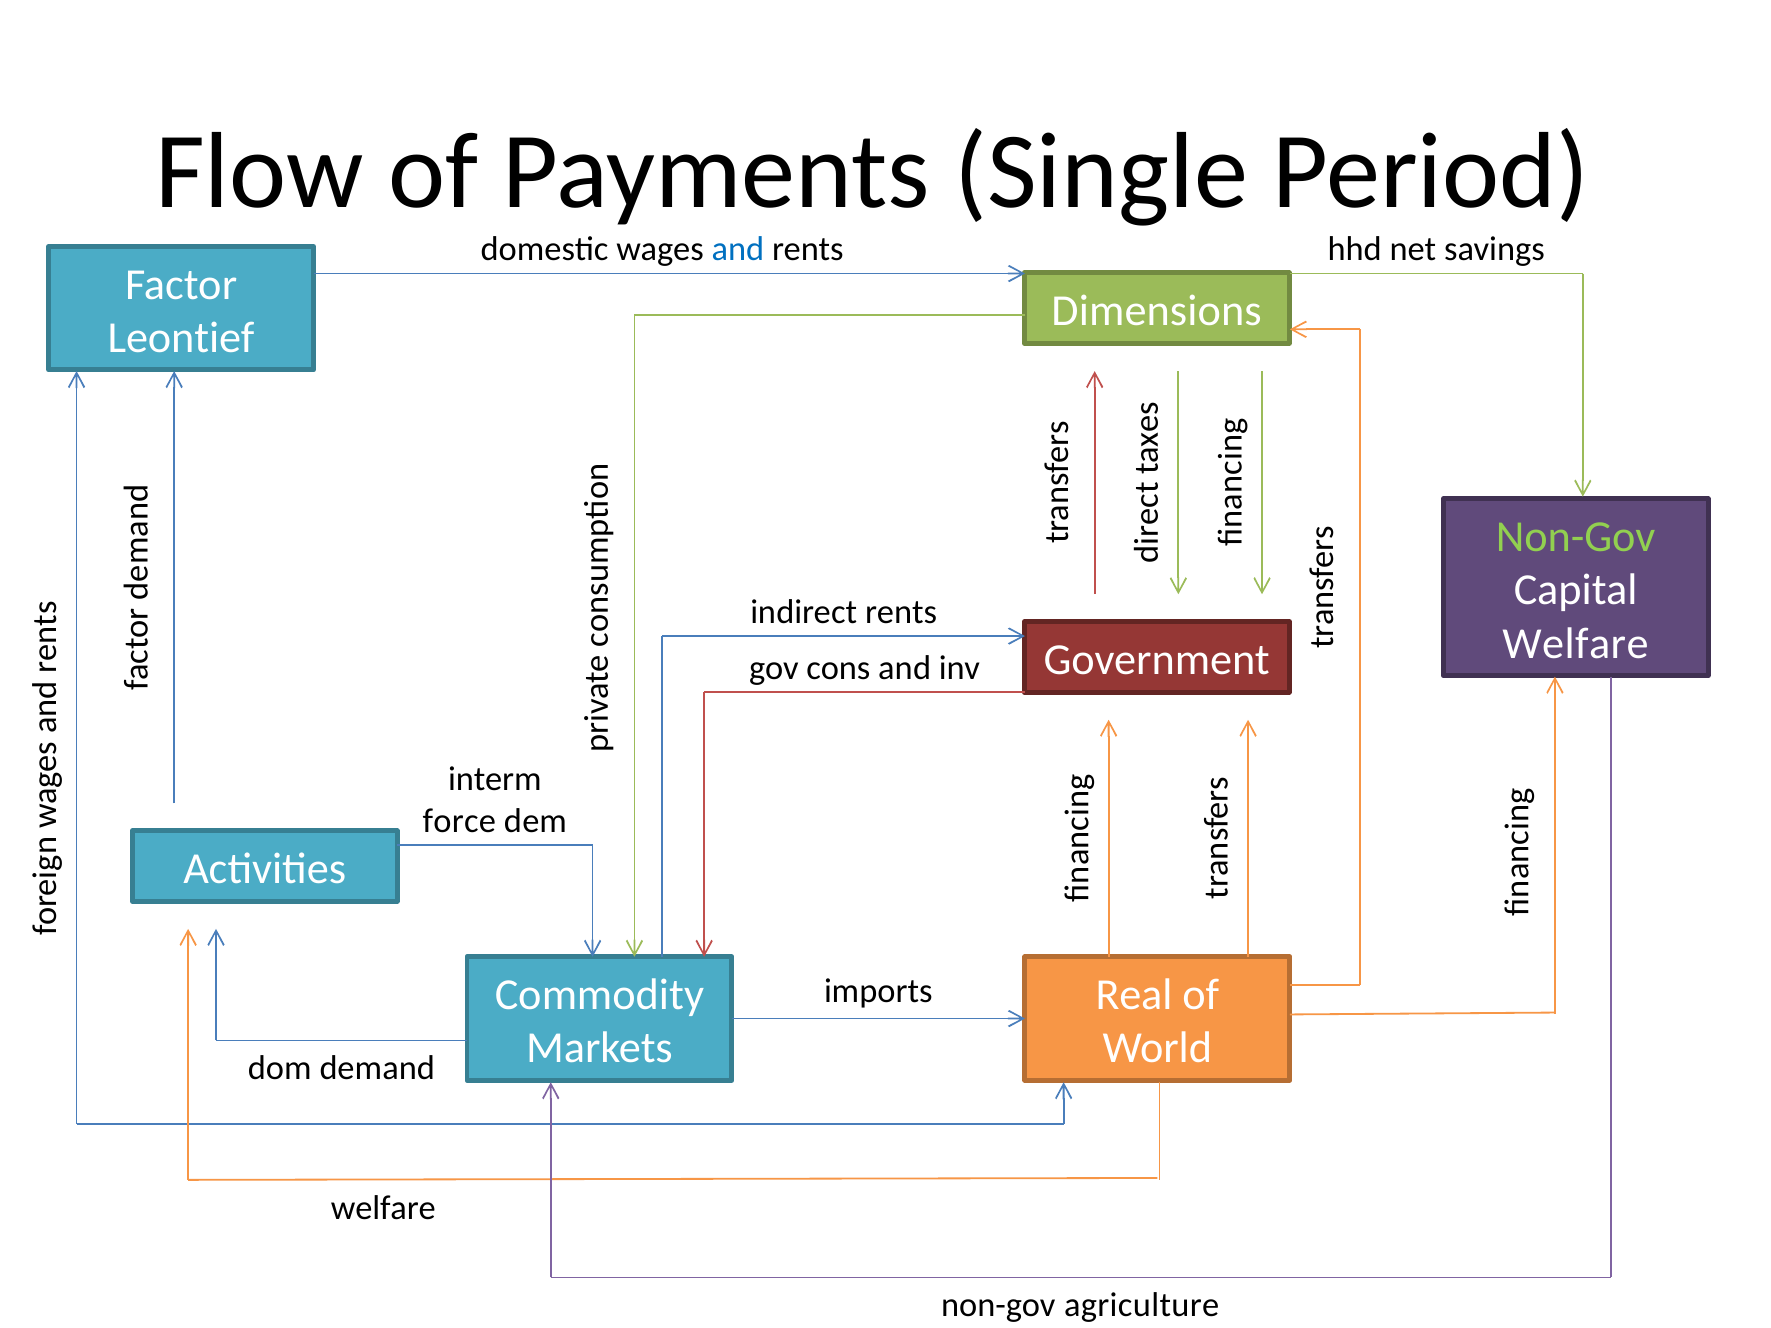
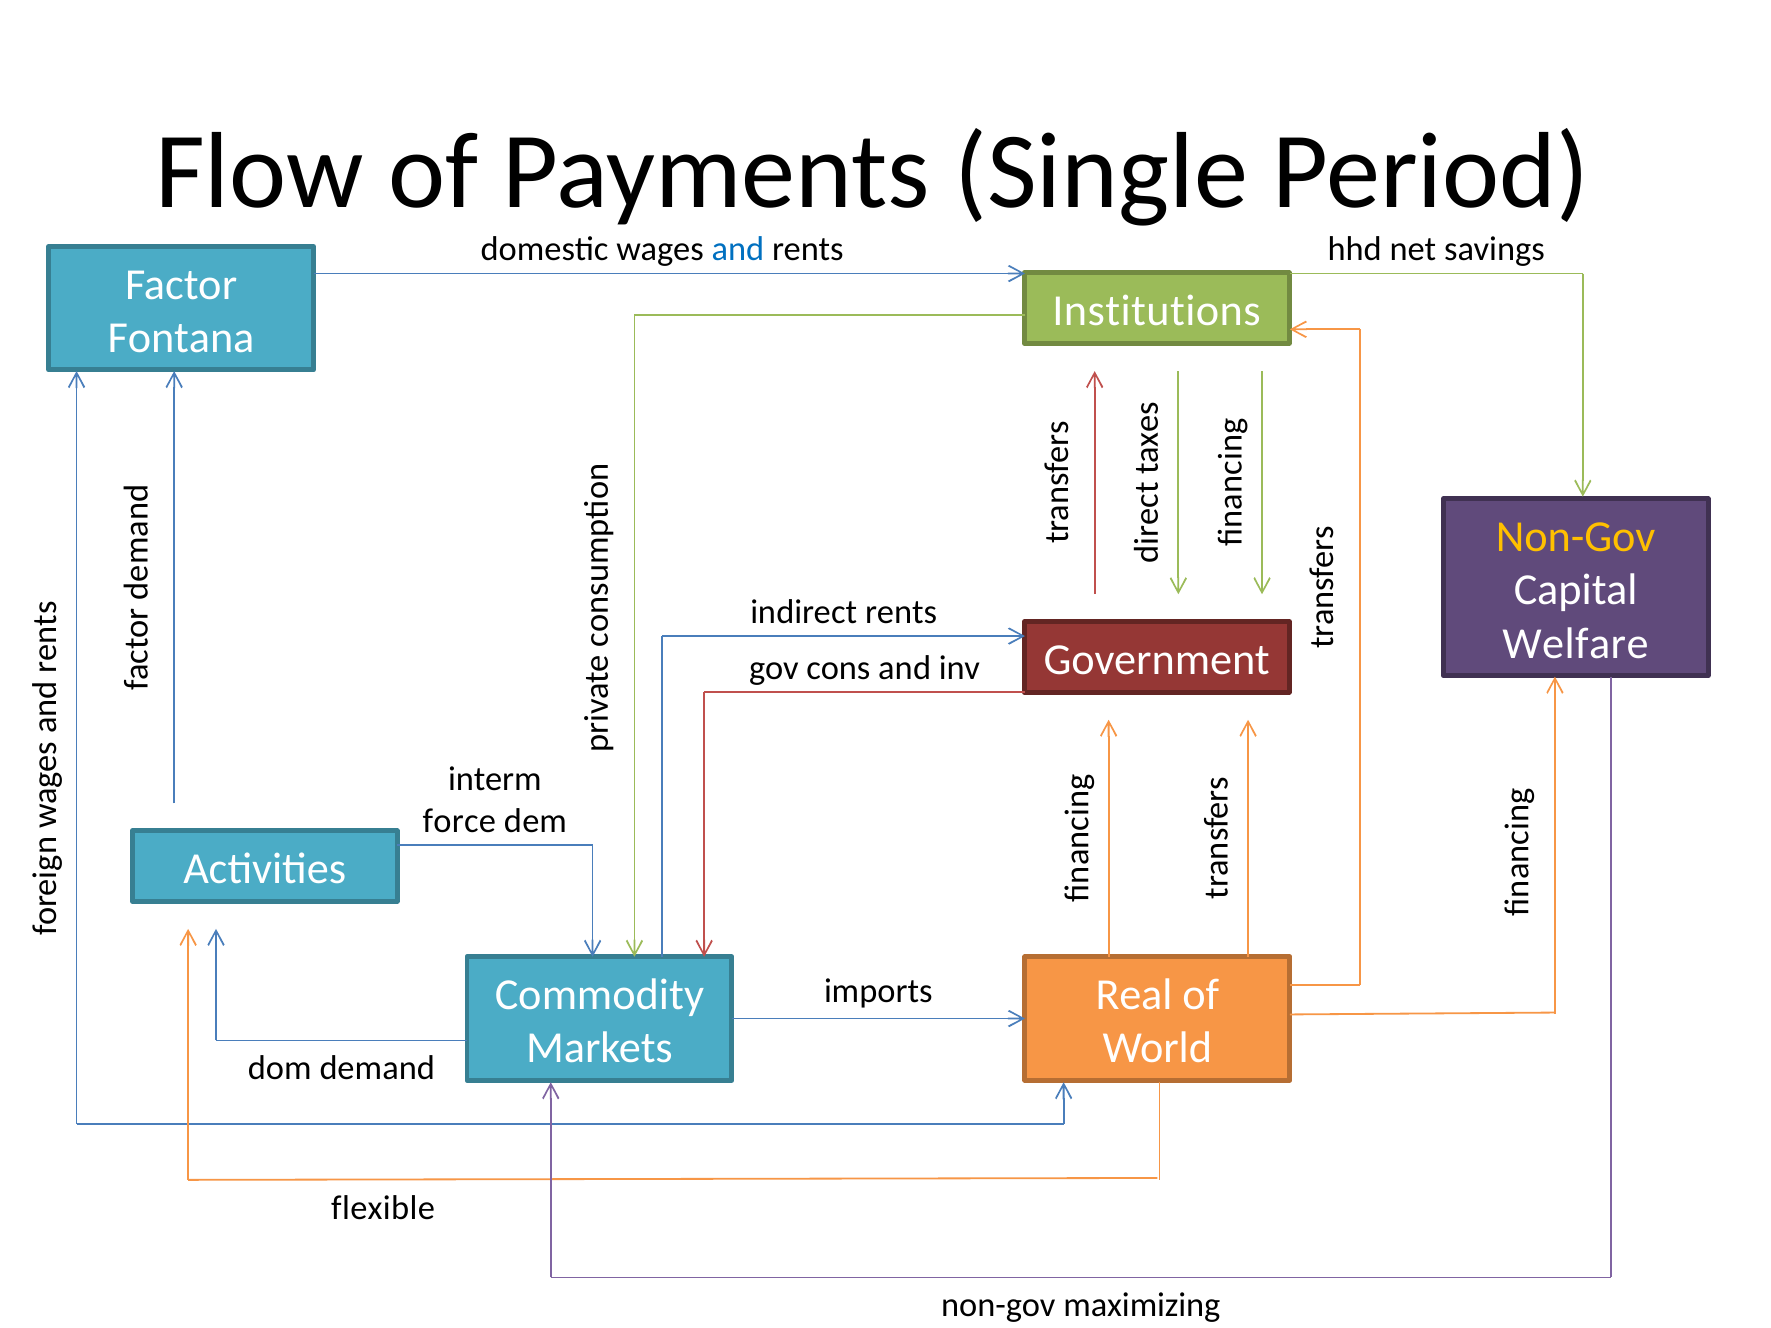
Dimensions: Dimensions -> Institutions (1156, 311)
Leontief: Leontief -> Fontana (181, 338)
Non-Gov colour: light green -> yellow (1576, 537)
welfare: welfare -> flexible (383, 1208)
agriculture: agriculture -> maximizing (1142, 1306)
